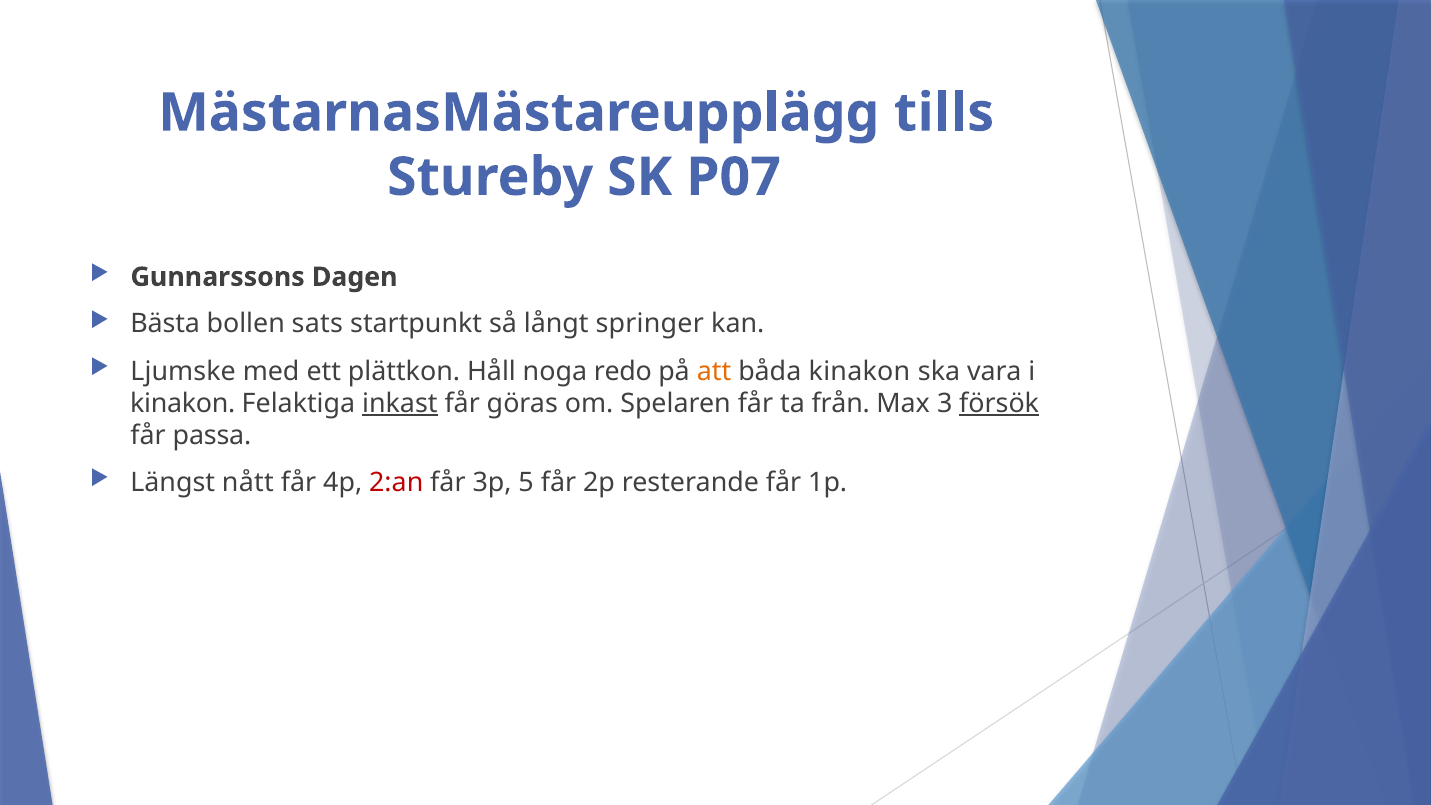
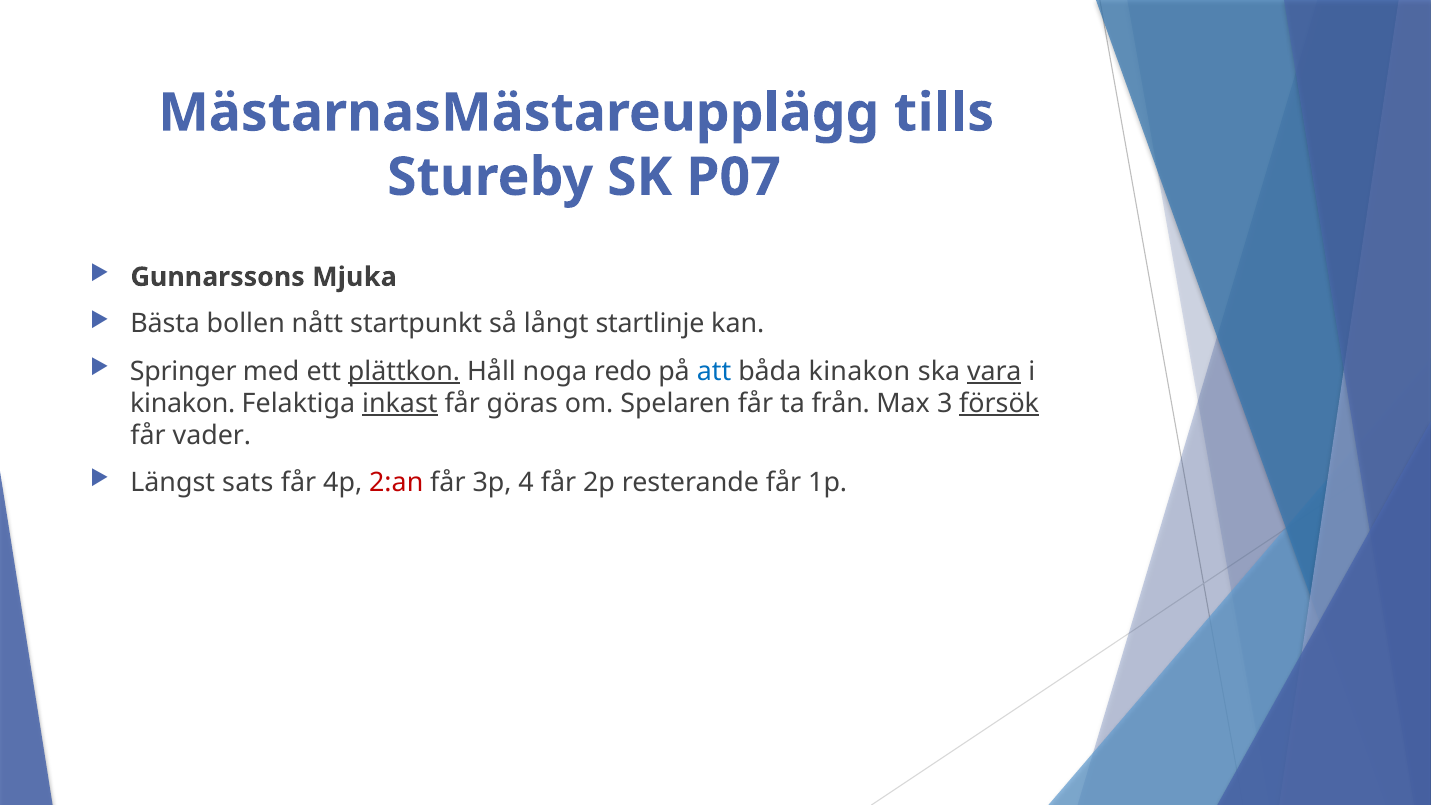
Dagen: Dagen -> Mjuka (354, 277)
sats: sats -> nått (317, 324)
springer: springer -> startlinje (650, 324)
Ljumske: Ljumske -> Springer (183, 371)
plättkon underline: none -> present (404, 371)
att colour: orange -> blue (714, 371)
vara underline: none -> present (994, 371)
passa: passa -> vader (212, 436)
nått: nått -> sats (248, 483)
5: 5 -> 4 (526, 483)
